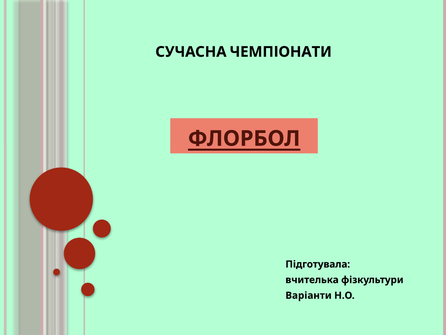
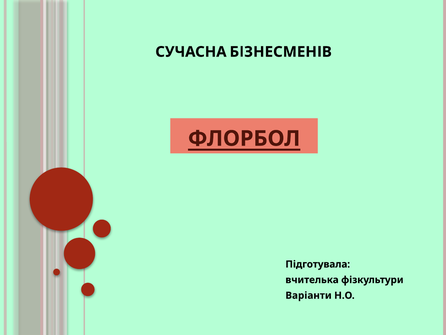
ЧЕМПІОНАТИ: ЧЕМПІОНАТИ -> БІЗНЕСМЕНІВ (281, 52)
